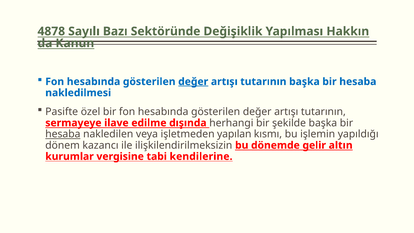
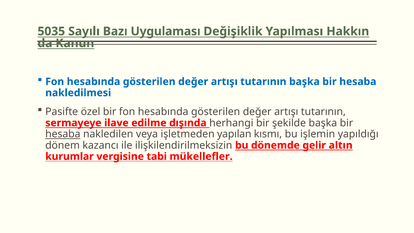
4878: 4878 -> 5035 (51, 31)
Sektöründe: Sektöründe -> Uygulaması (166, 31)
değer underline: present -> none (193, 82)
kendilerine: kendilerine -> mükellefler (201, 156)
